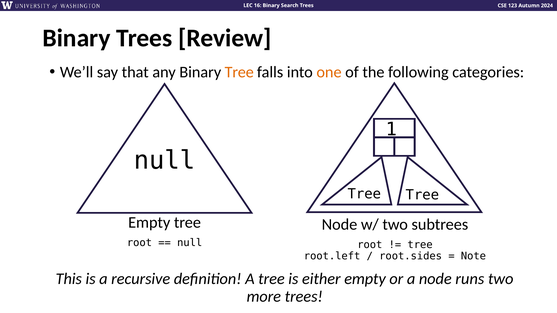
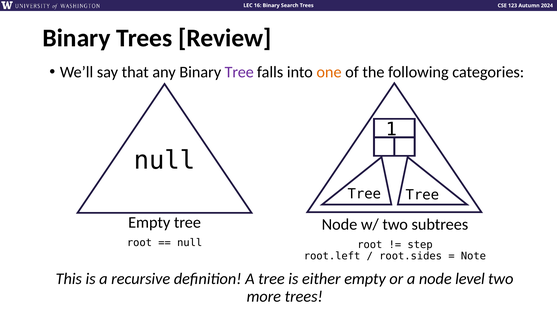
Tree colour: orange -> purple (239, 72)
tree: tree -> step (420, 245)
runs: runs -> level (470, 279)
